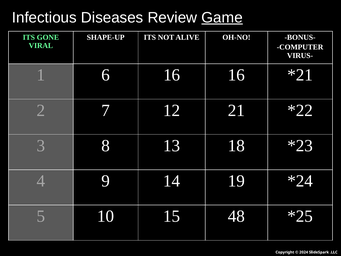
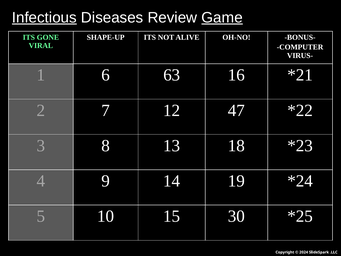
Infectious underline: none -> present (44, 18)
6 16: 16 -> 63 (172, 75)
21: 21 -> 47 (236, 110)
48: 48 -> 30 (236, 216)
